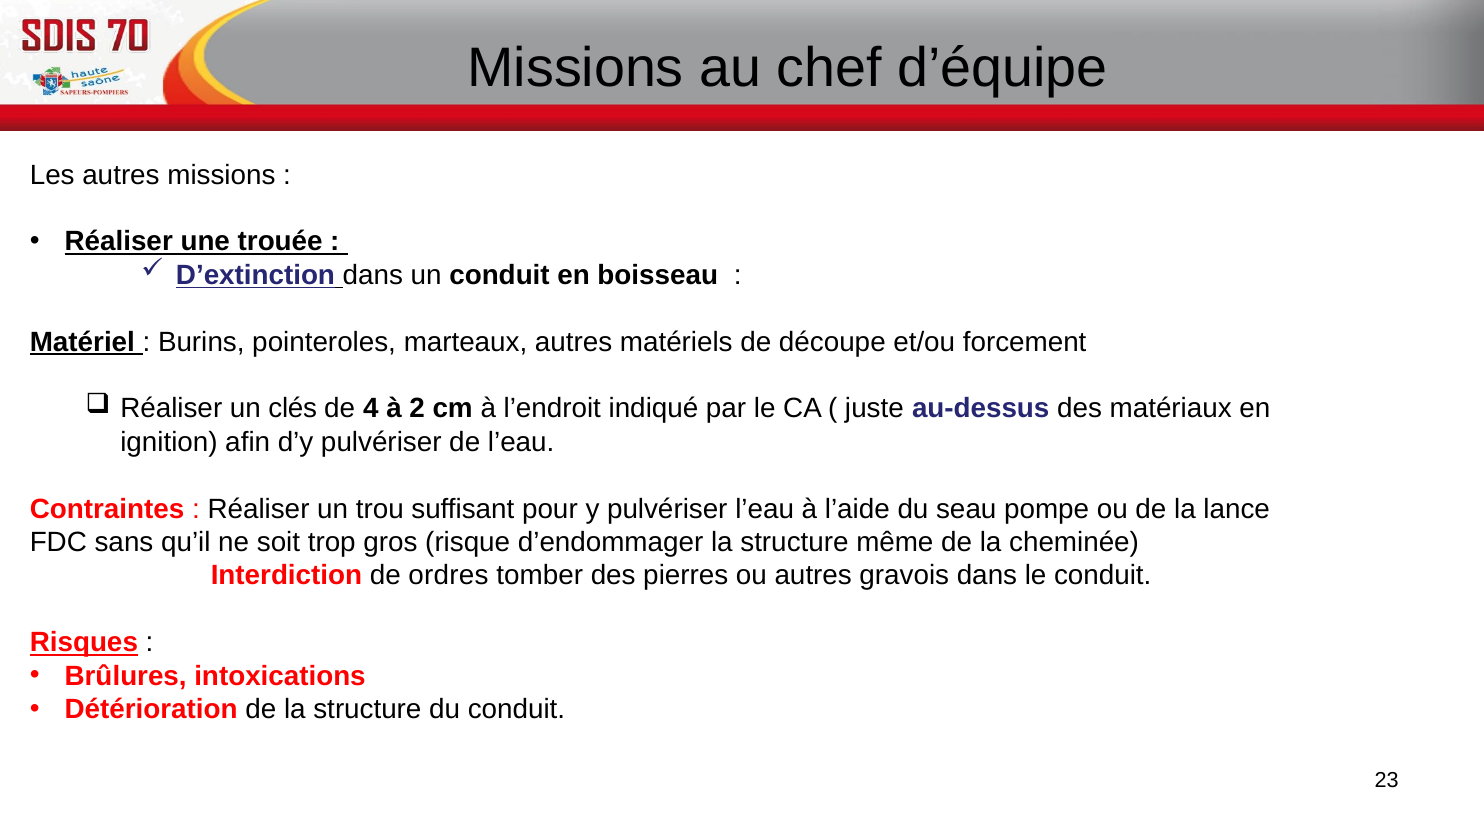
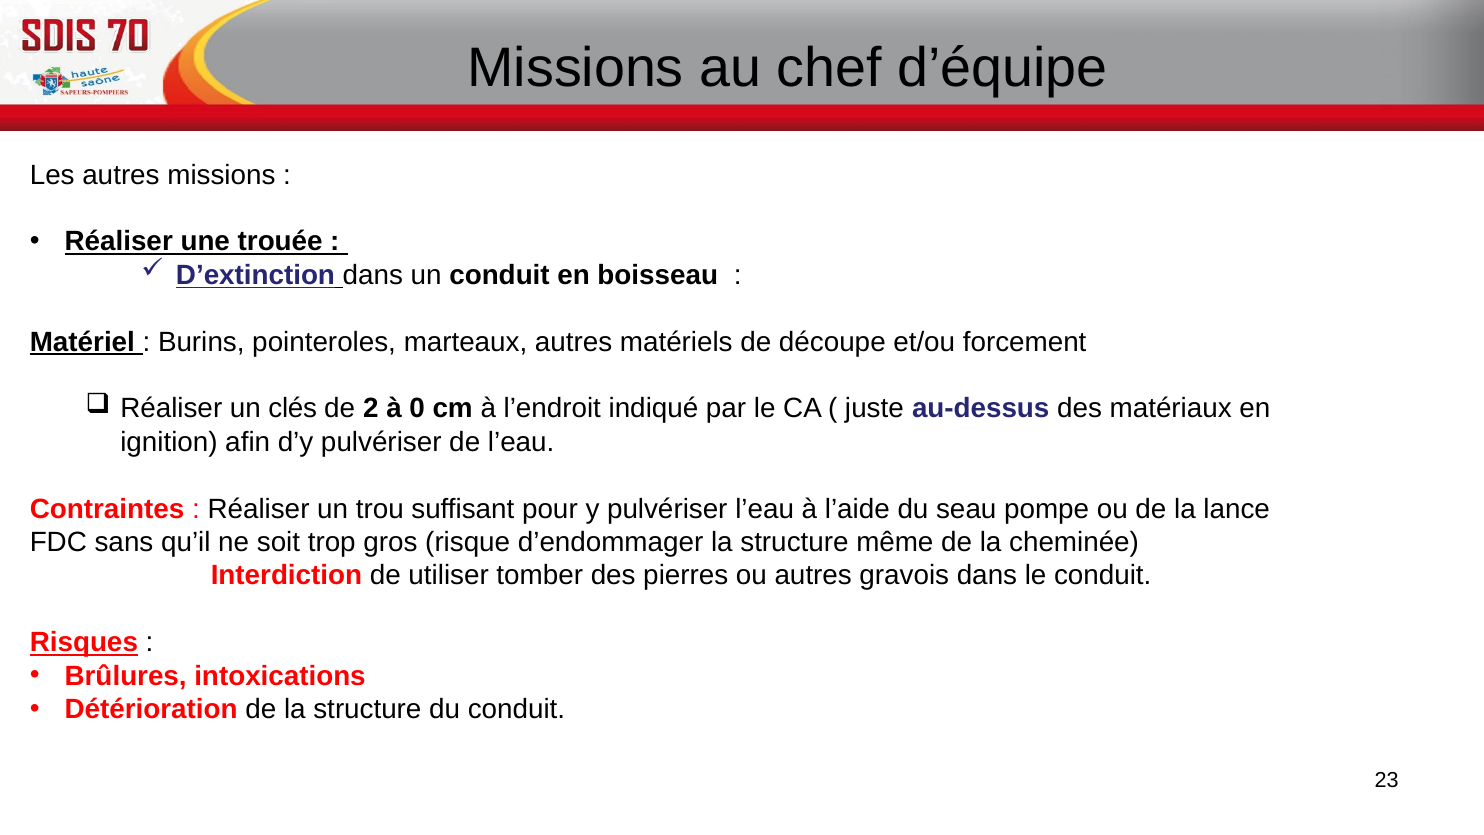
4: 4 -> 2 (371, 409)
2: 2 -> 0 (417, 409)
ordres: ordres -> utiliser (449, 576)
